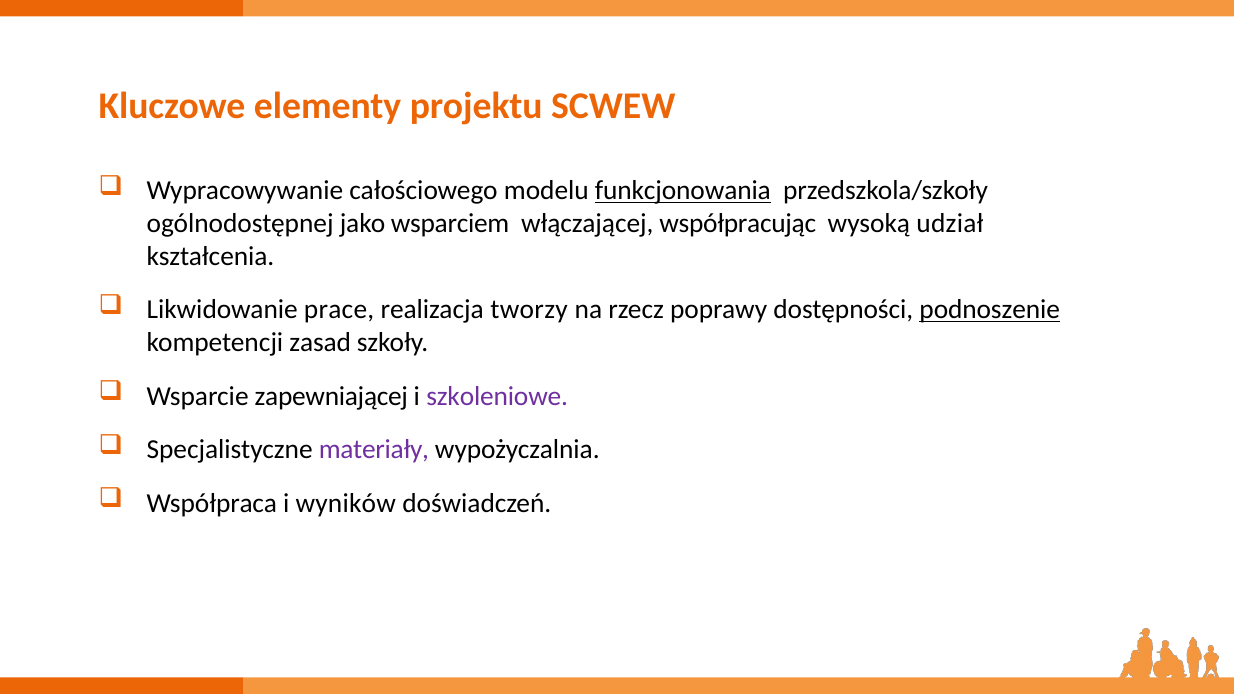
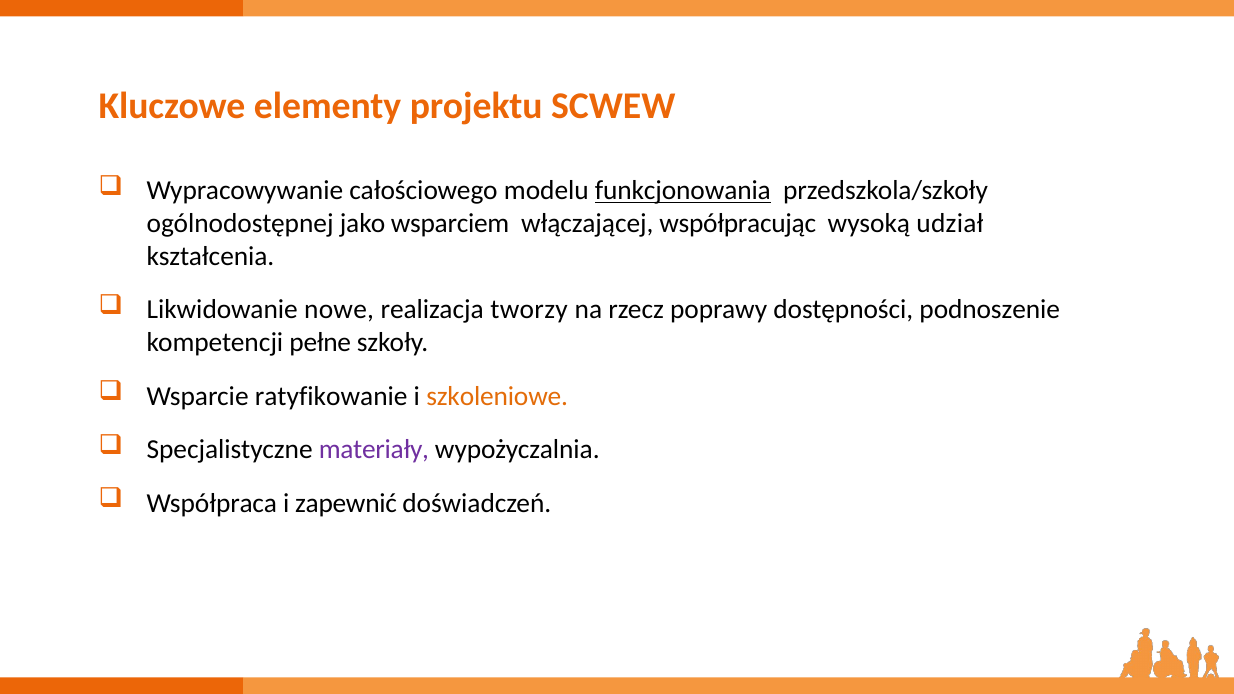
prace: prace -> nowe (339, 310)
podnoszenie underline: present -> none (990, 310)
zasad: zasad -> pełne (320, 343)
zapewniającej: zapewniającej -> ratyfikowanie (331, 396)
szkoleniowe colour: purple -> orange (497, 396)
wyników: wyników -> zapewnić (346, 503)
